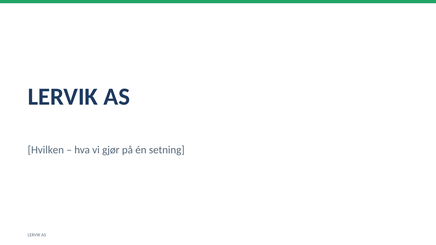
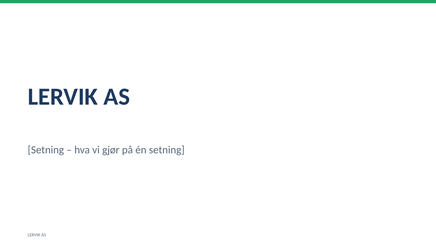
Hvilken: Hvilken -> Setning (46, 150)
